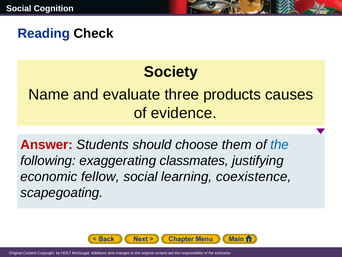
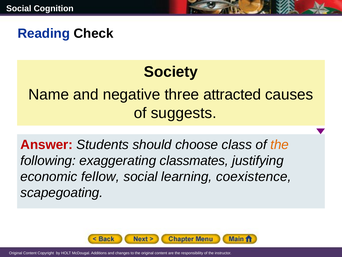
evaluate: evaluate -> negative (132, 95)
products: products -> attracted (232, 95)
evidence: evidence -> suggests (184, 113)
them: them -> class (237, 145)
the colour: blue -> orange (280, 145)
